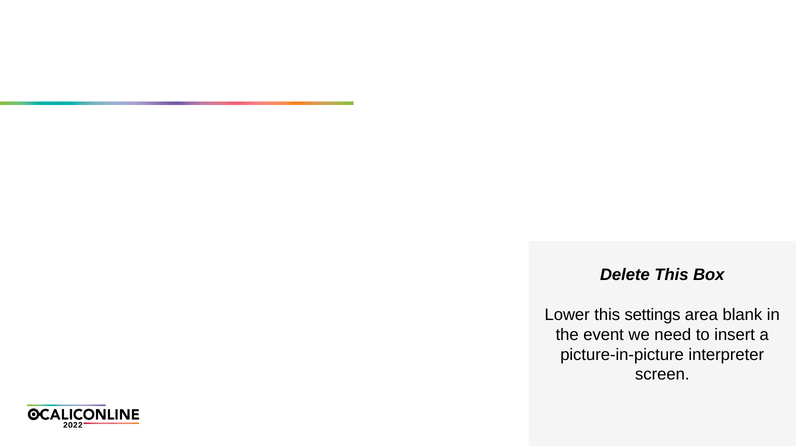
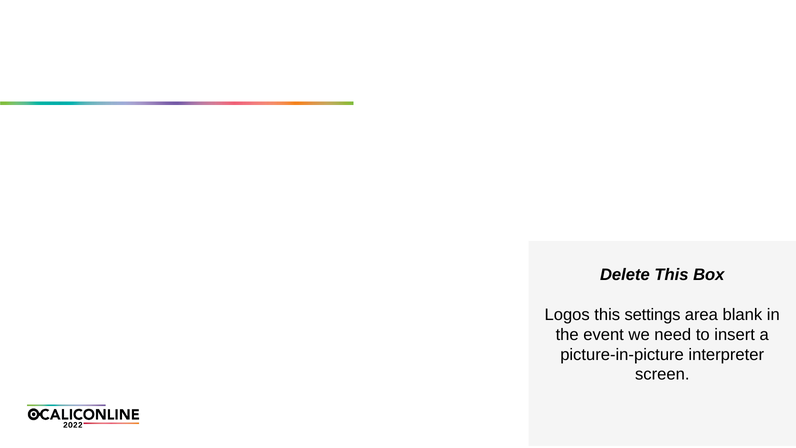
Lower: Lower -> Logos (567, 315)
